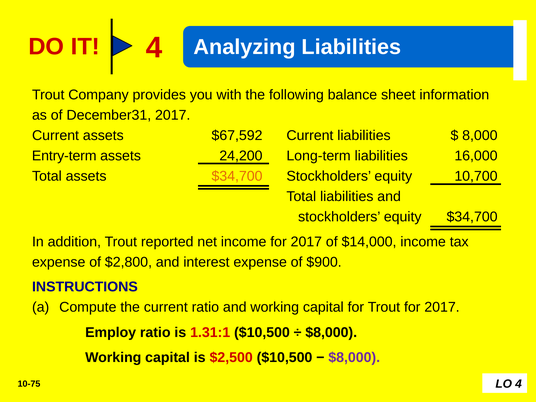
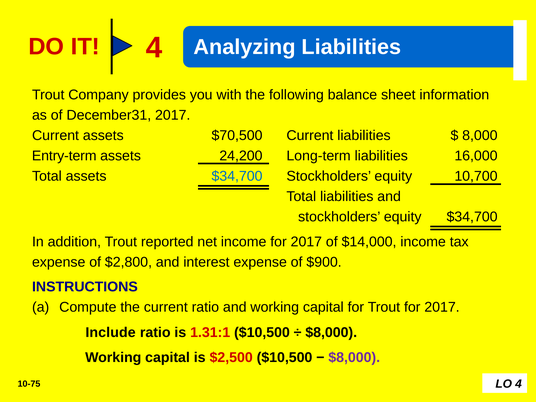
$67,592: $67,592 -> $70,500 (237, 136)
$34,700 colour: orange -> blue (237, 176)
Employ: Employ -> Include (111, 333)
